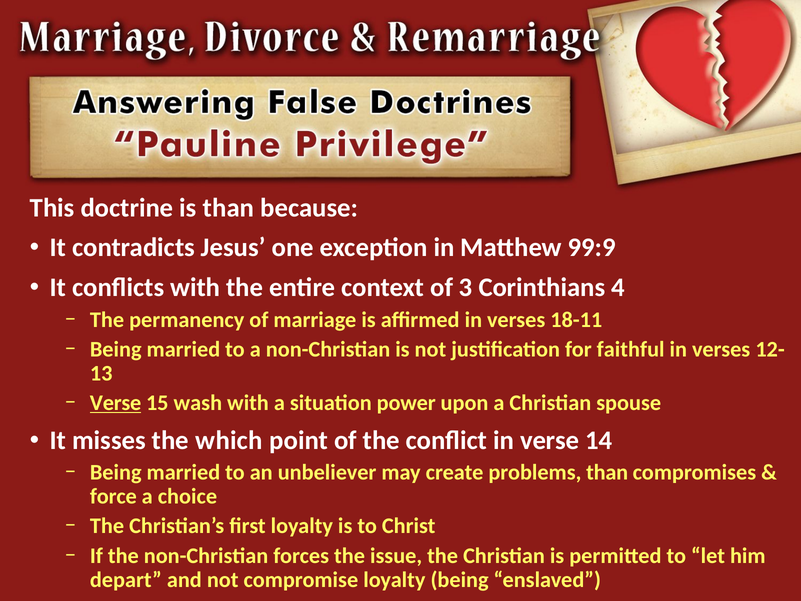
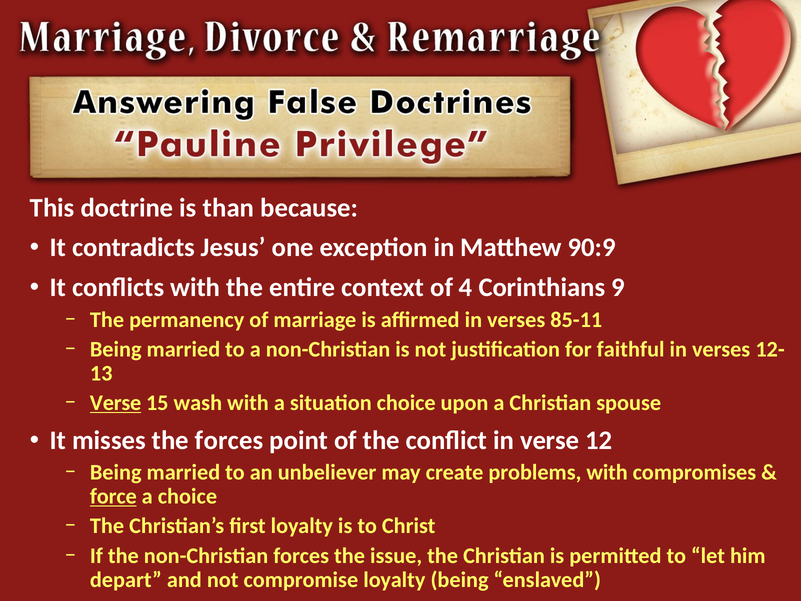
99:9: 99:9 -> 90:9 (592, 248)
3: 3 -> 4 (466, 288)
4: 4 -> 9 (618, 288)
18-11: 18-11 -> 85-11 (576, 320)
situation power: power -> choice (406, 403)
the which: which -> forces (229, 440)
14: 14 -> 12 (599, 440)
problems than: than -> with (607, 472)
force underline: none -> present (113, 496)
